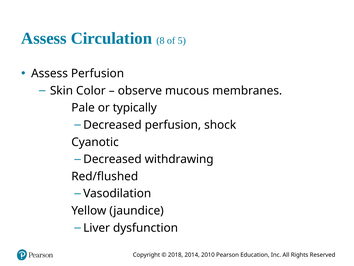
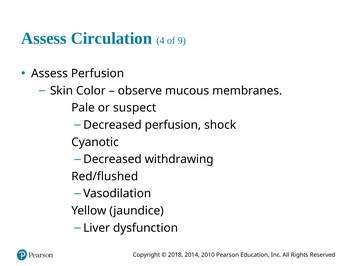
8: 8 -> 4 (160, 41)
5: 5 -> 9 (182, 41)
typically: typically -> suspect (135, 108)
